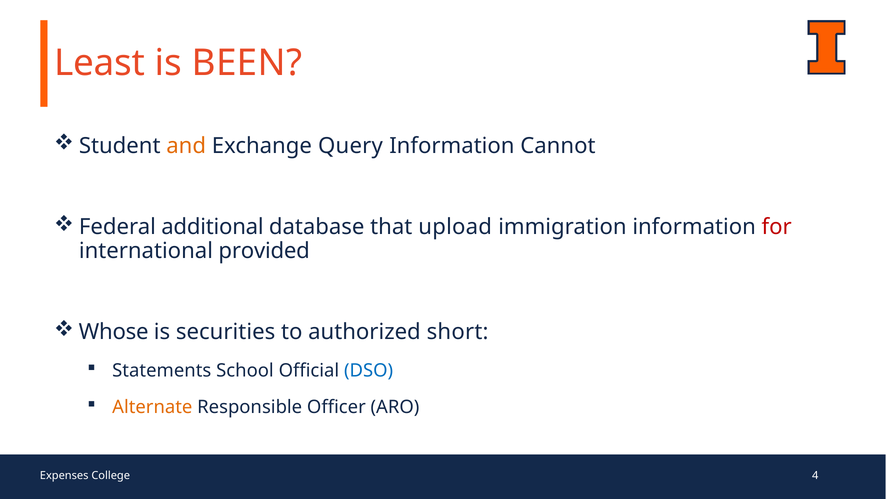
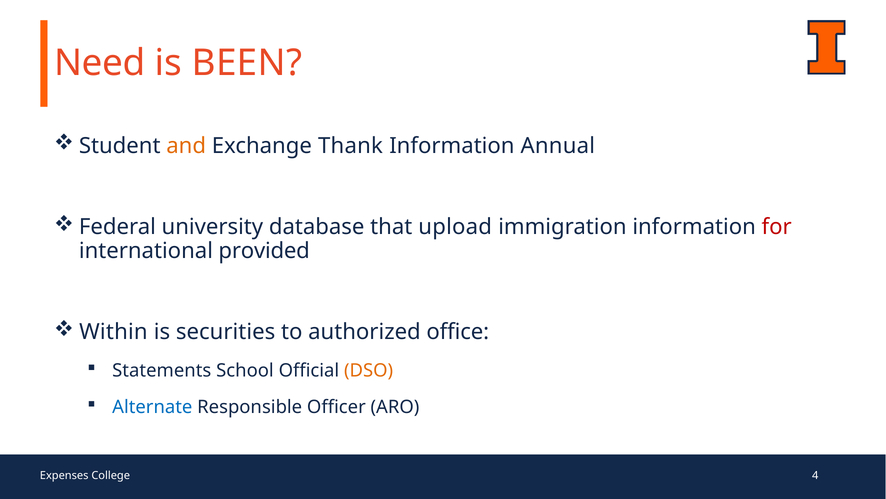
Least: Least -> Need (100, 63)
Query: Query -> Thank (350, 146)
Cannot: Cannot -> Annual (558, 146)
additional: additional -> university (212, 227)
Whose: Whose -> Within (113, 332)
short: short -> office (458, 332)
DSO colour: blue -> orange (369, 370)
Alternate colour: orange -> blue (152, 407)
